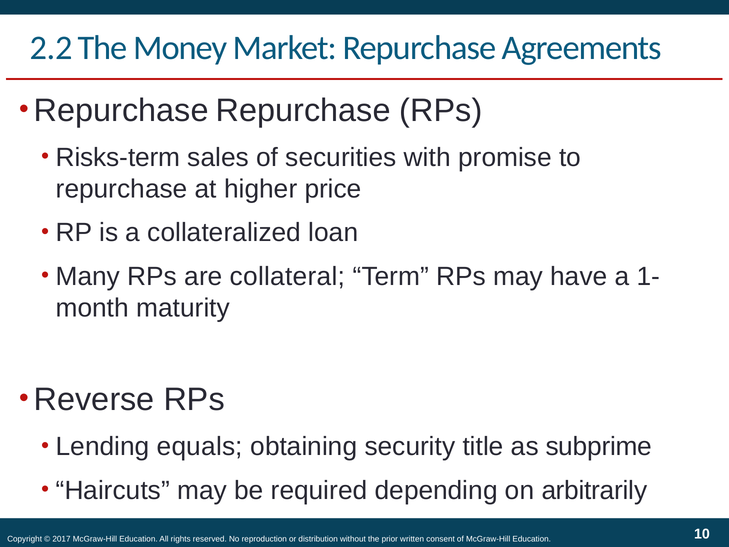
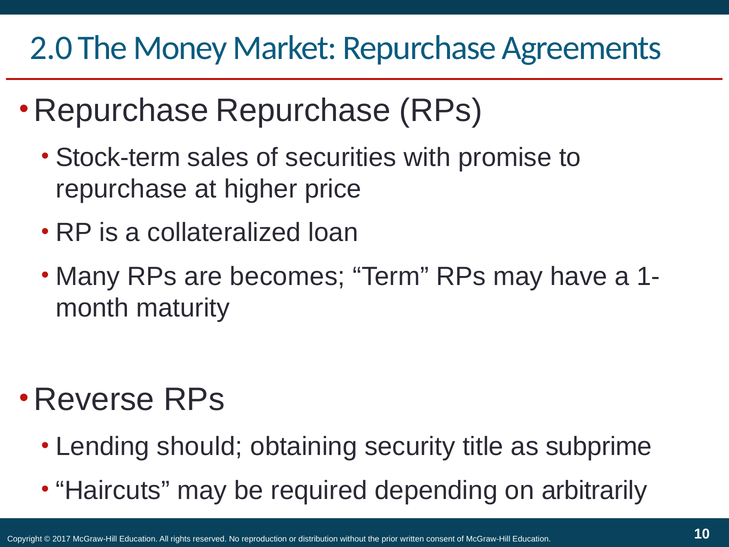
2.2: 2.2 -> 2.0 (51, 48)
Risks-term: Risks-term -> Stock-term (118, 157)
collateral: collateral -> becomes (288, 276)
equals: equals -> should (200, 446)
